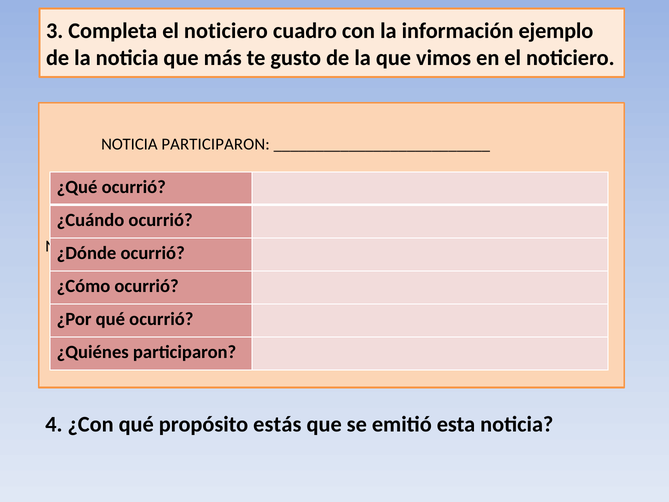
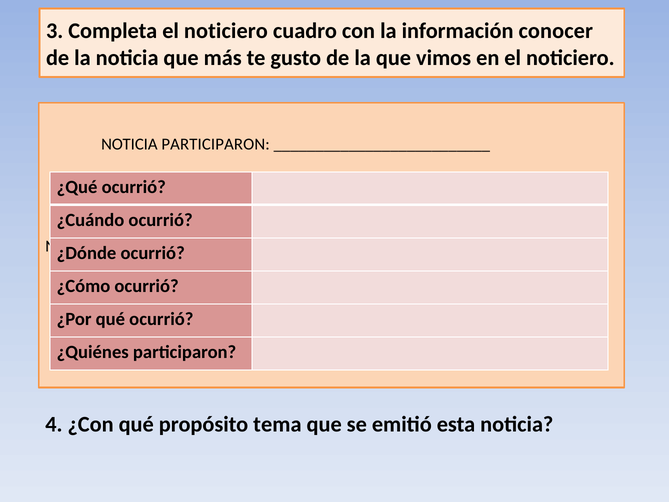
ejemplo: ejemplo -> conocer (556, 31)
estás: estás -> tema (277, 424)
